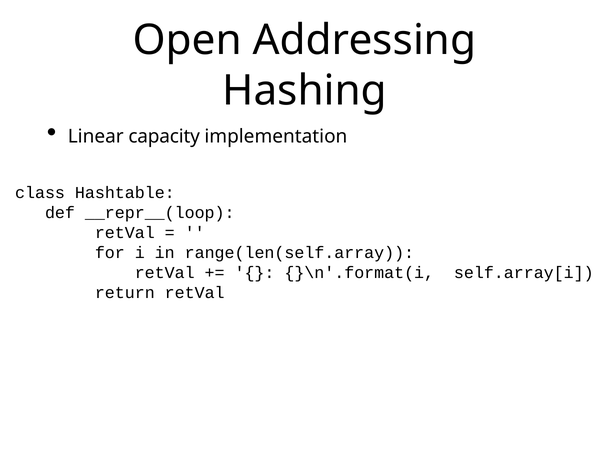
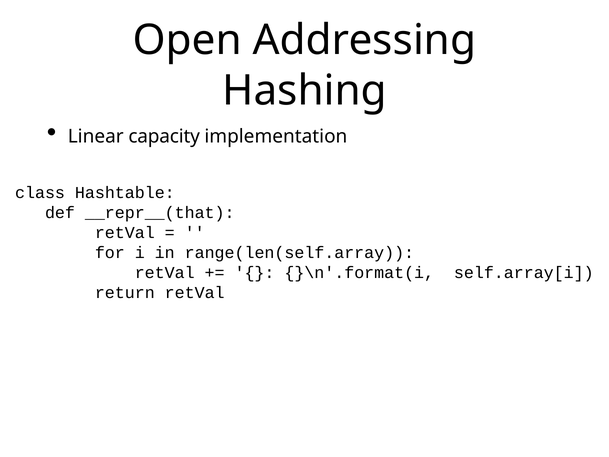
__repr__(loop: __repr__(loop -> __repr__(that (160, 213)
